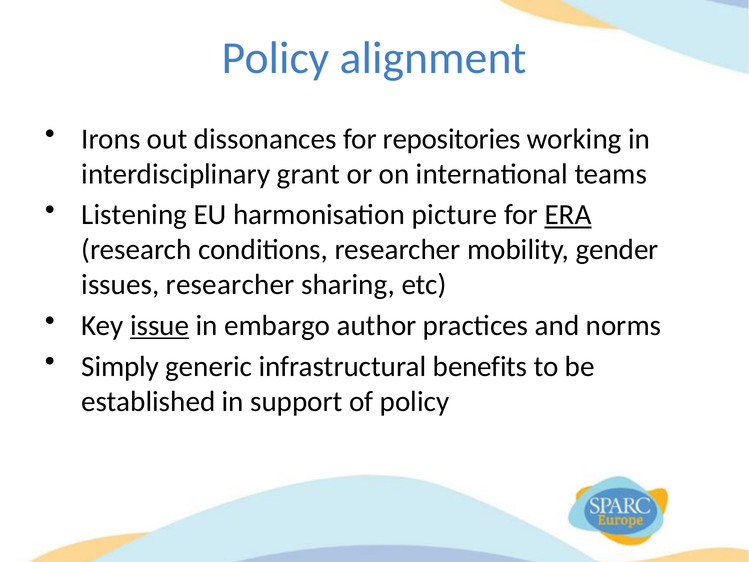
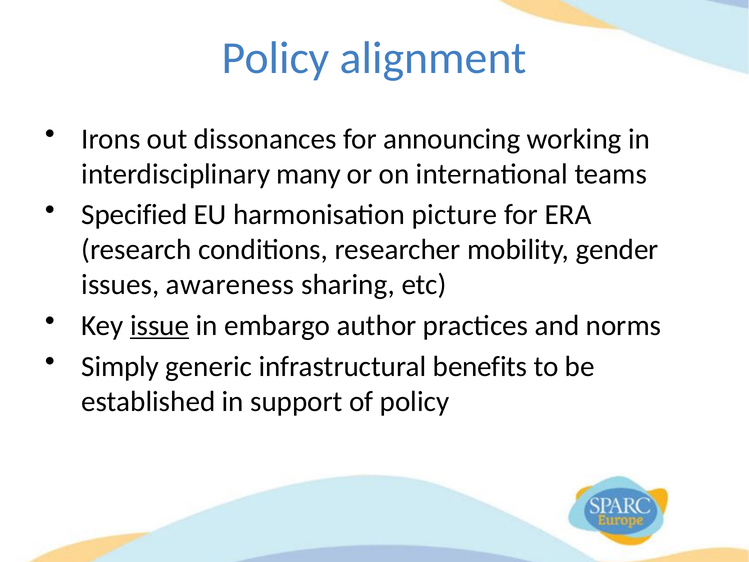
repositories: repositories -> announcing (452, 139)
grant: grant -> many (309, 174)
Listening: Listening -> Specified (134, 215)
ERA underline: present -> none (568, 215)
issues researcher: researcher -> awareness (230, 285)
